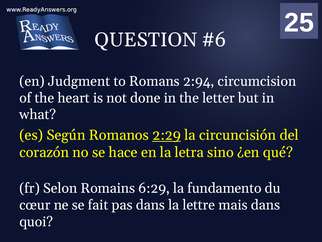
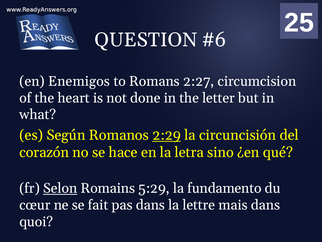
Judgment: Judgment -> Enemigos (79, 81)
2:94: 2:94 -> 2:27 (199, 81)
Selon underline: none -> present (60, 188)
6:29: 6:29 -> 5:29 (154, 188)
